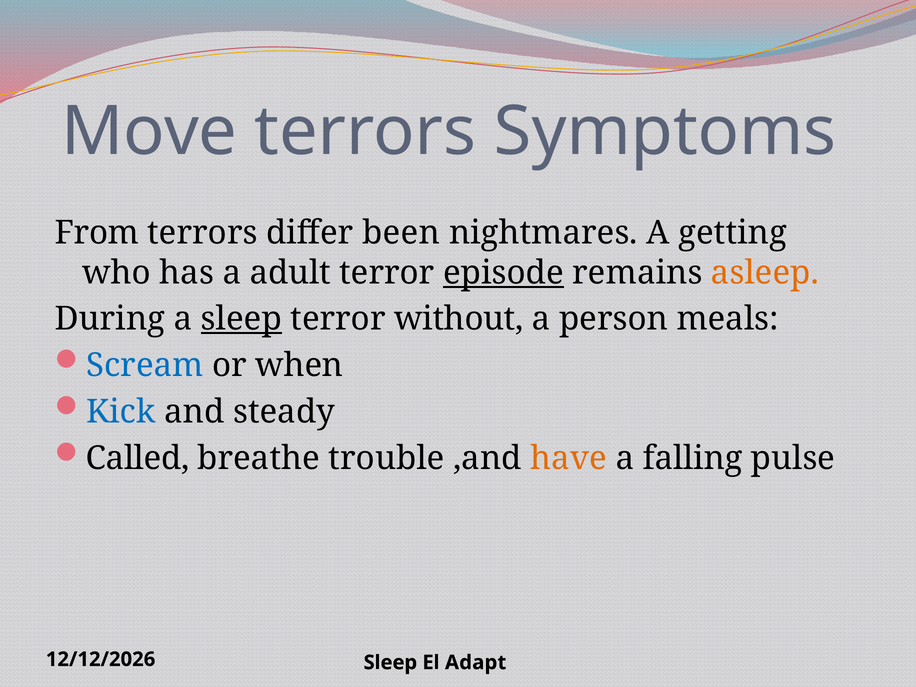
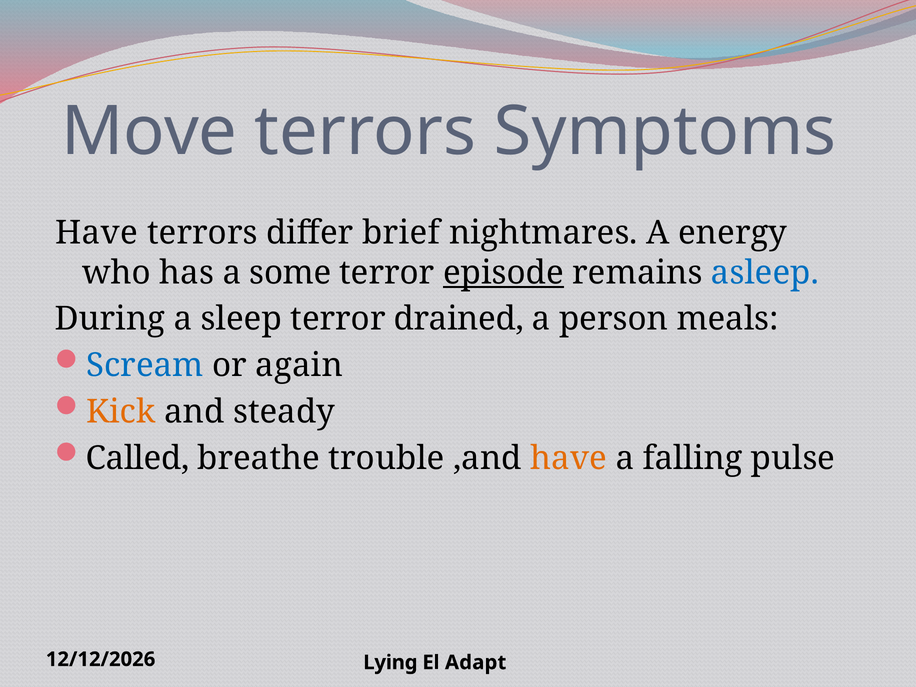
From: From -> Have (97, 233)
been: been -> brief (401, 233)
getting: getting -> energy (733, 233)
adult: adult -> some (290, 273)
asleep colour: orange -> blue (765, 273)
sleep underline: present -> none (241, 319)
without: without -> drained (459, 319)
when: when -> again (299, 365)
Kick colour: blue -> orange (121, 412)
Sleep: Sleep -> Lying (390, 663)
